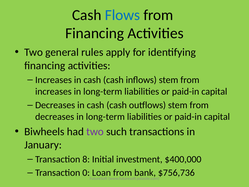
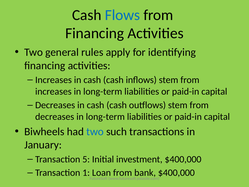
two colour: purple -> blue (95, 131)
8: 8 -> 5 (86, 159)
0: 0 -> 1 (86, 173)
bank $756,736: $756,736 -> $400,000 (176, 173)
